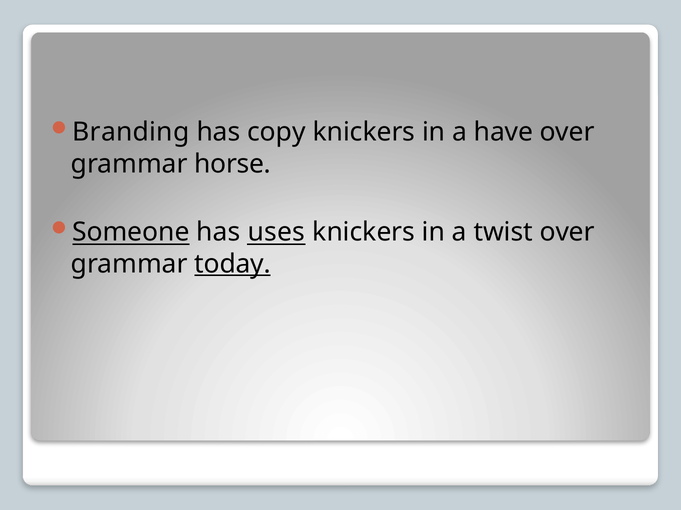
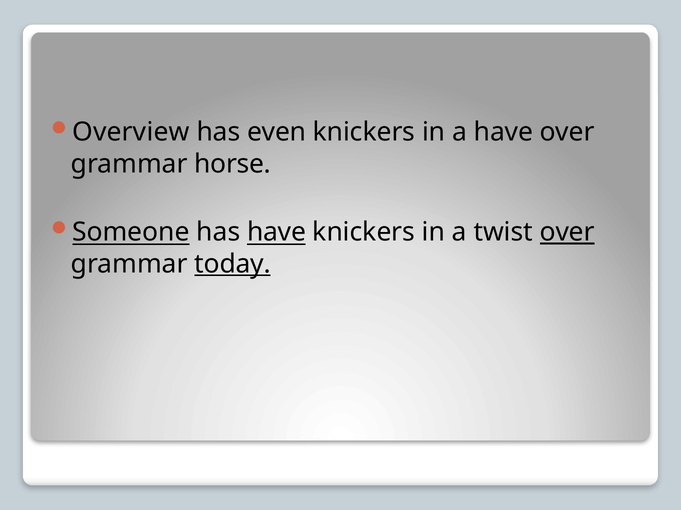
Branding: Branding -> Overview (131, 132)
copy: copy -> even (277, 132)
has uses: uses -> have (277, 232)
over underline: none -> present (567, 232)
